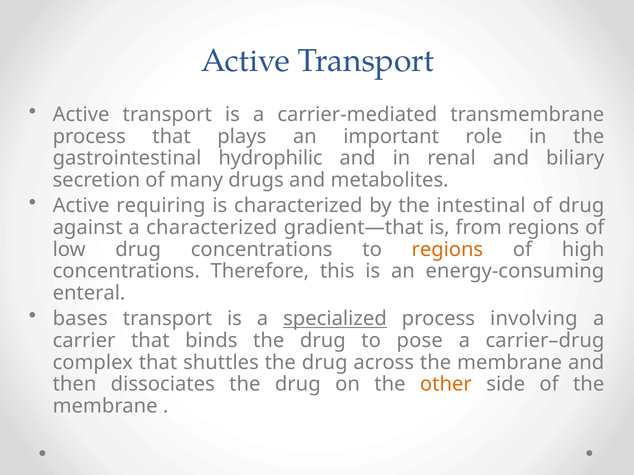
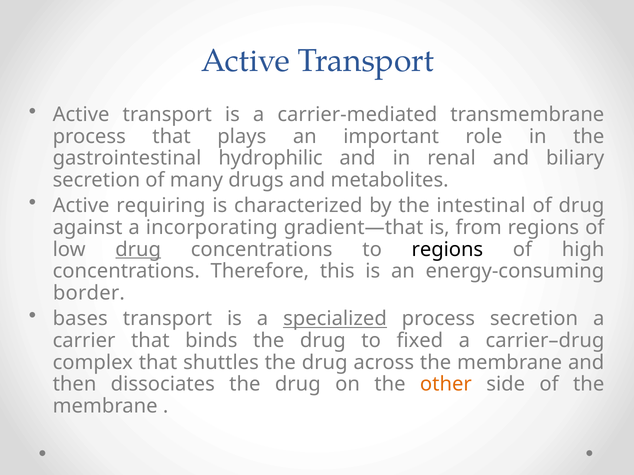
a characterized: characterized -> incorporating (212, 228)
drug underline: none -> present (138, 250)
regions colour: orange -> black (447, 250)
enteral: enteral -> border (89, 293)
process involving: involving -> secretion (534, 319)
pose: pose -> fixed (420, 341)
